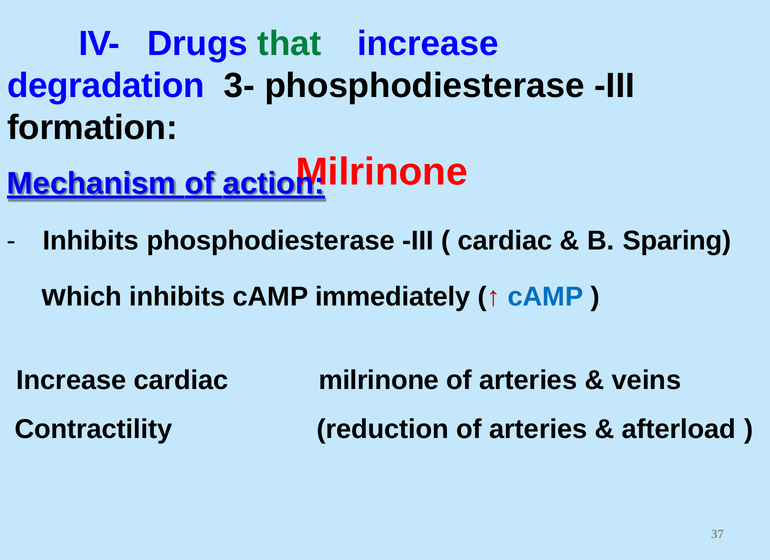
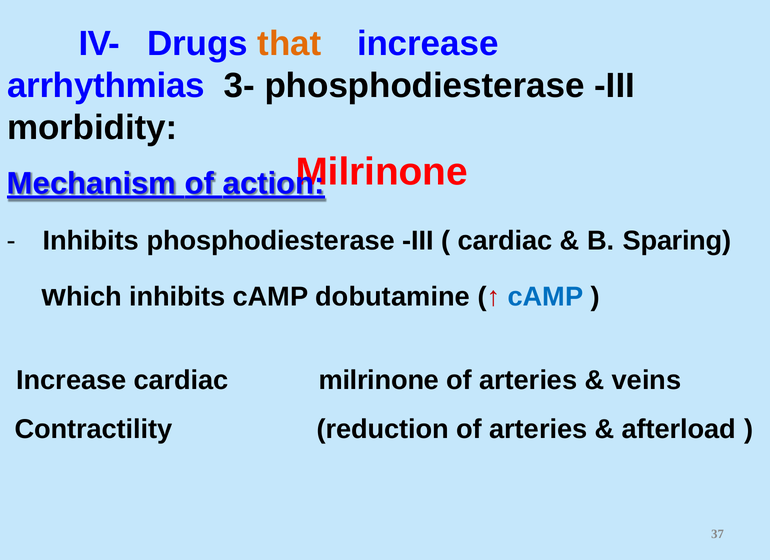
that colour: green -> orange (290, 44)
degradation: degradation -> arrhythmias (106, 86)
formation: formation -> morbidity (92, 128)
immediately: immediately -> dobutamine (393, 297)
